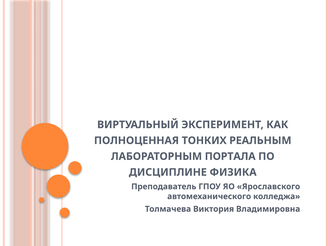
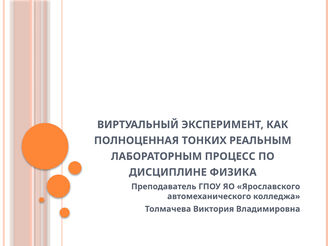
ПОРТАЛА: ПОРТАЛА -> ПРОЦЕСС (230, 156)
